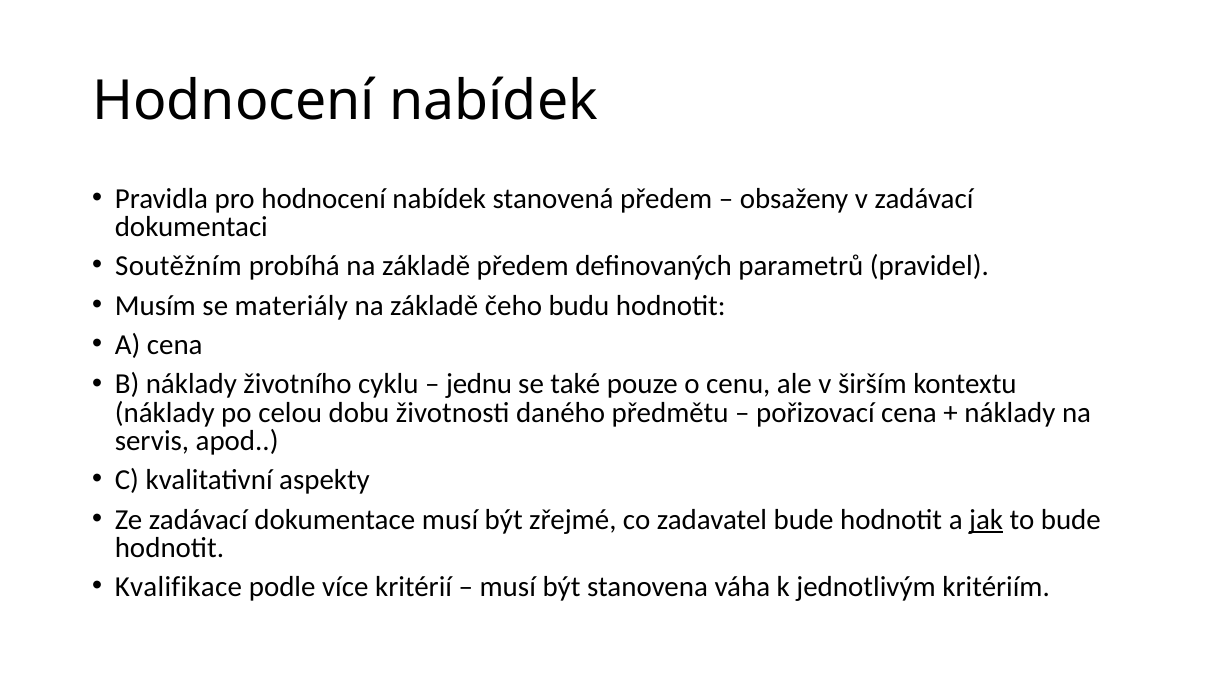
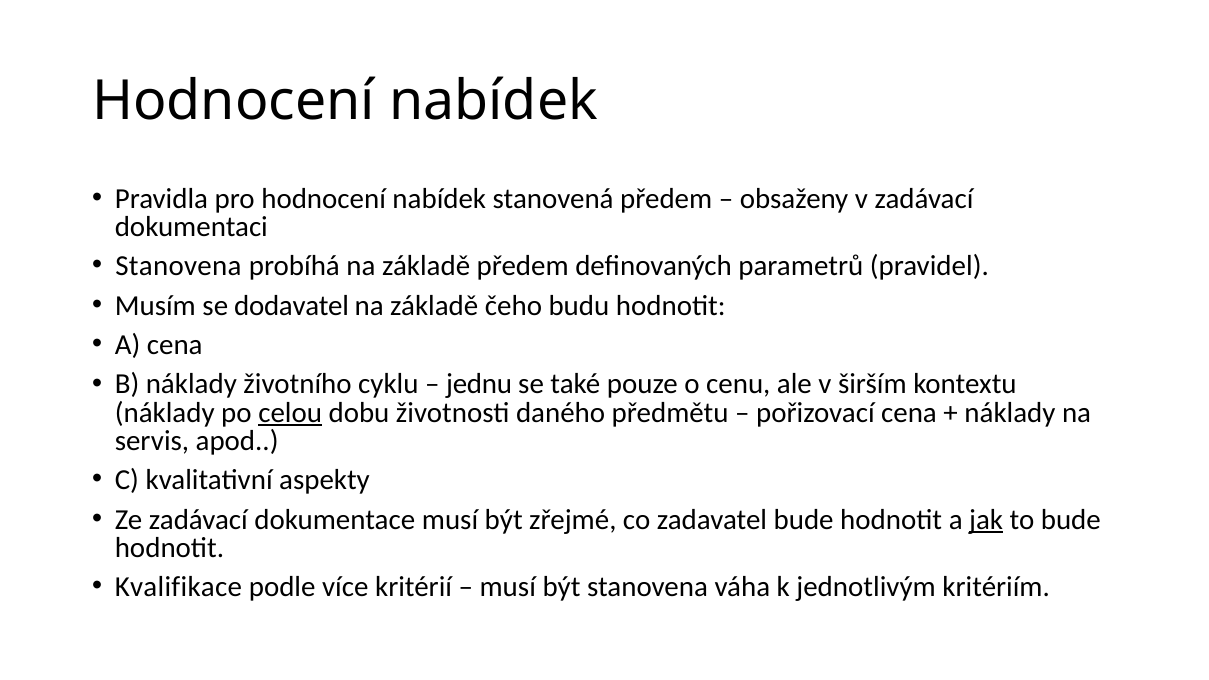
Soutěžním: Soutěžním -> Stanovena (178, 266)
materiály: materiály -> dodavatel (292, 306)
celou underline: none -> present (290, 413)
